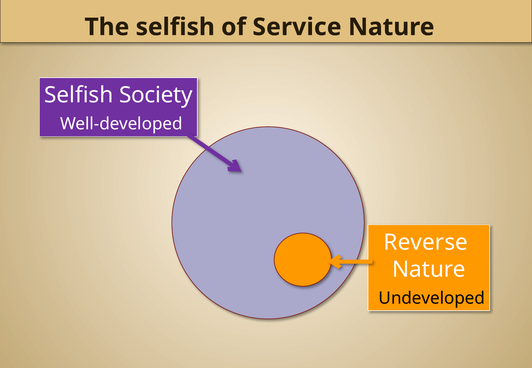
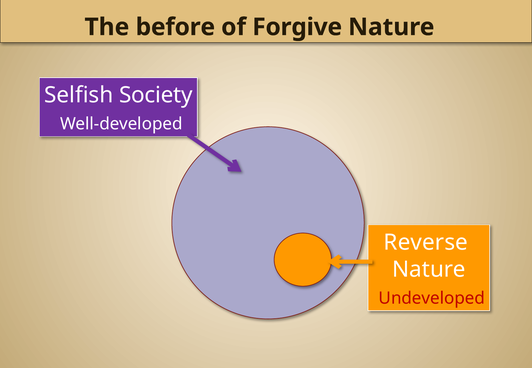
The selfish: selfish -> before (175, 27)
Service: Service -> Forgive (297, 27)
Undeveloped colour: black -> red (432, 298)
